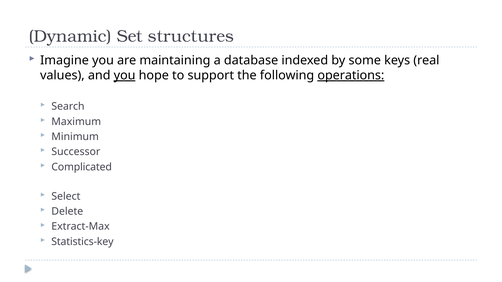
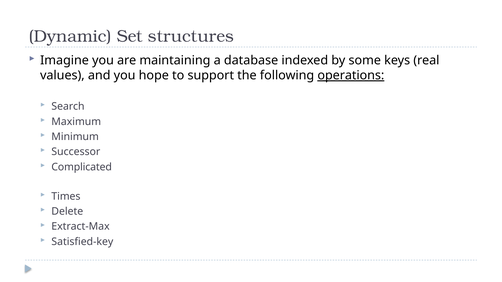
you underline: present -> none (125, 76)
Select: Select -> Times (66, 197)
Statistics-key: Statistics-key -> Satisfied-key (82, 242)
